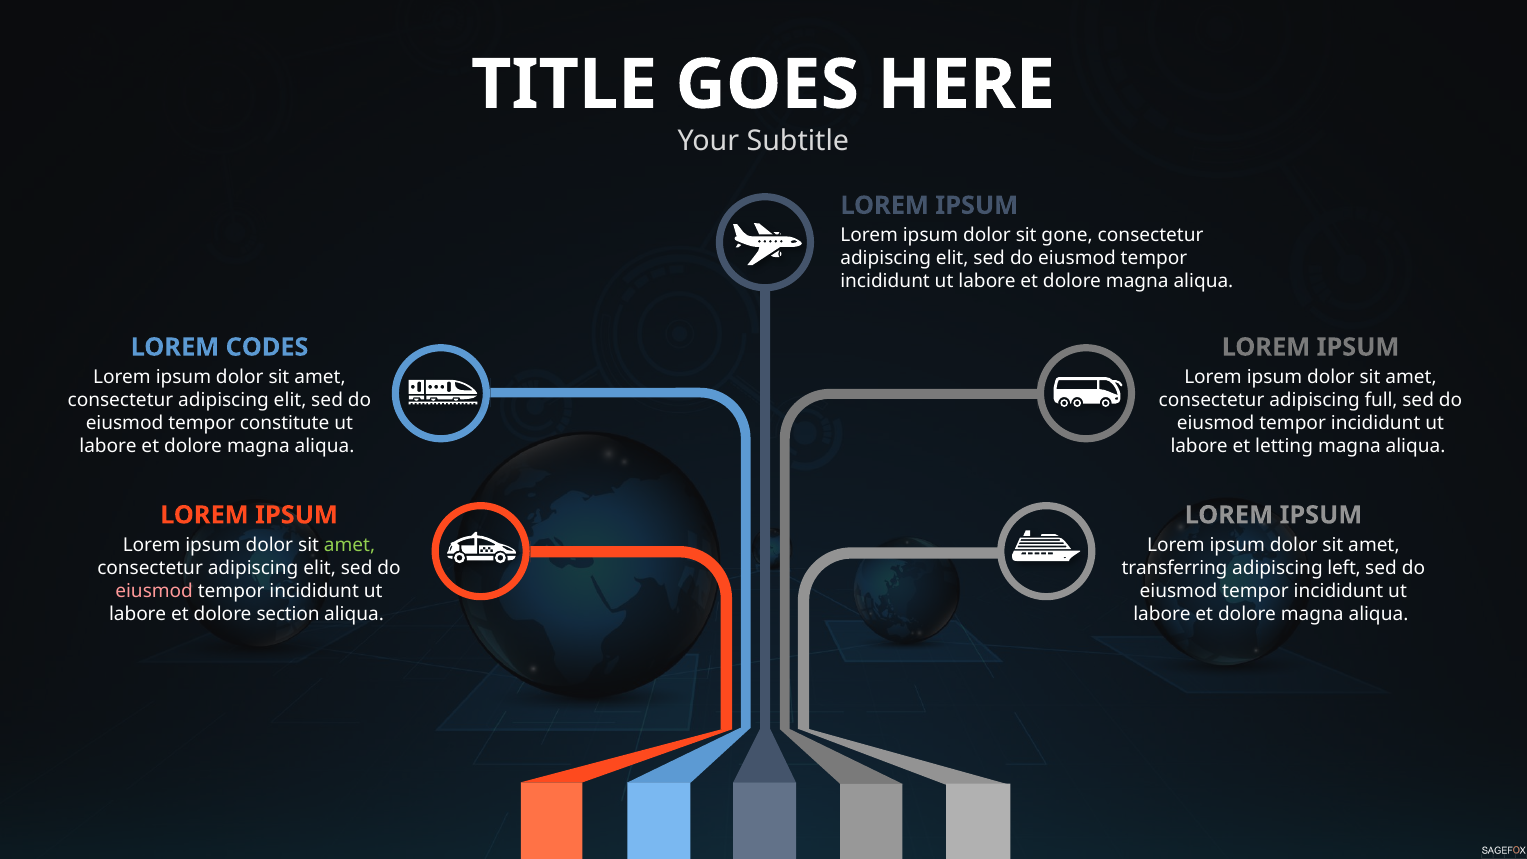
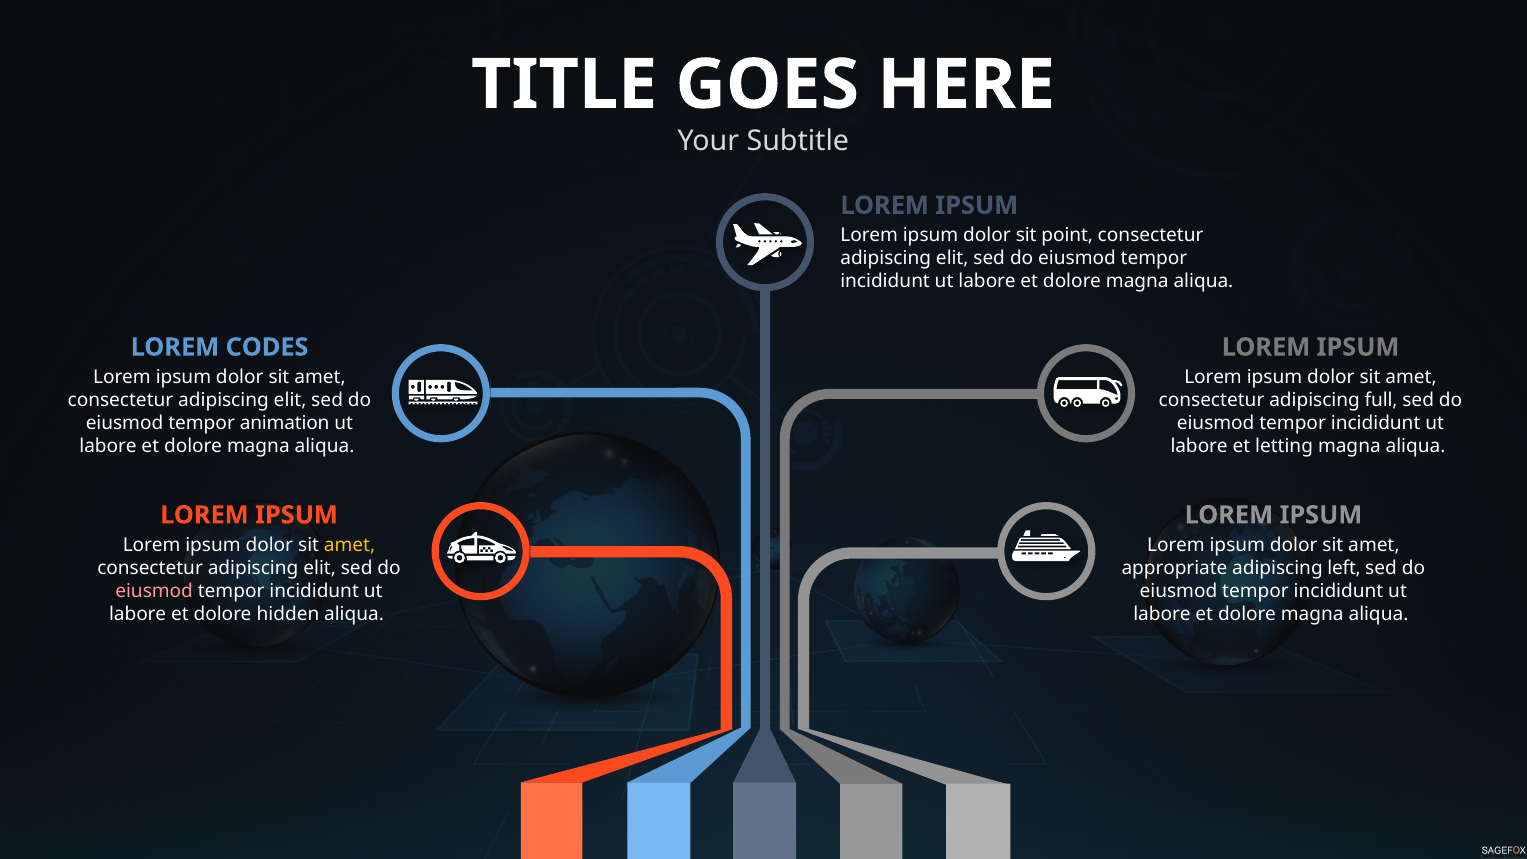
gone: gone -> point (1067, 236)
constitute: constitute -> animation (285, 423)
amet colour: light green -> yellow (350, 545)
transferring: transferring -> appropriate (1174, 568)
section: section -> hidden (288, 614)
